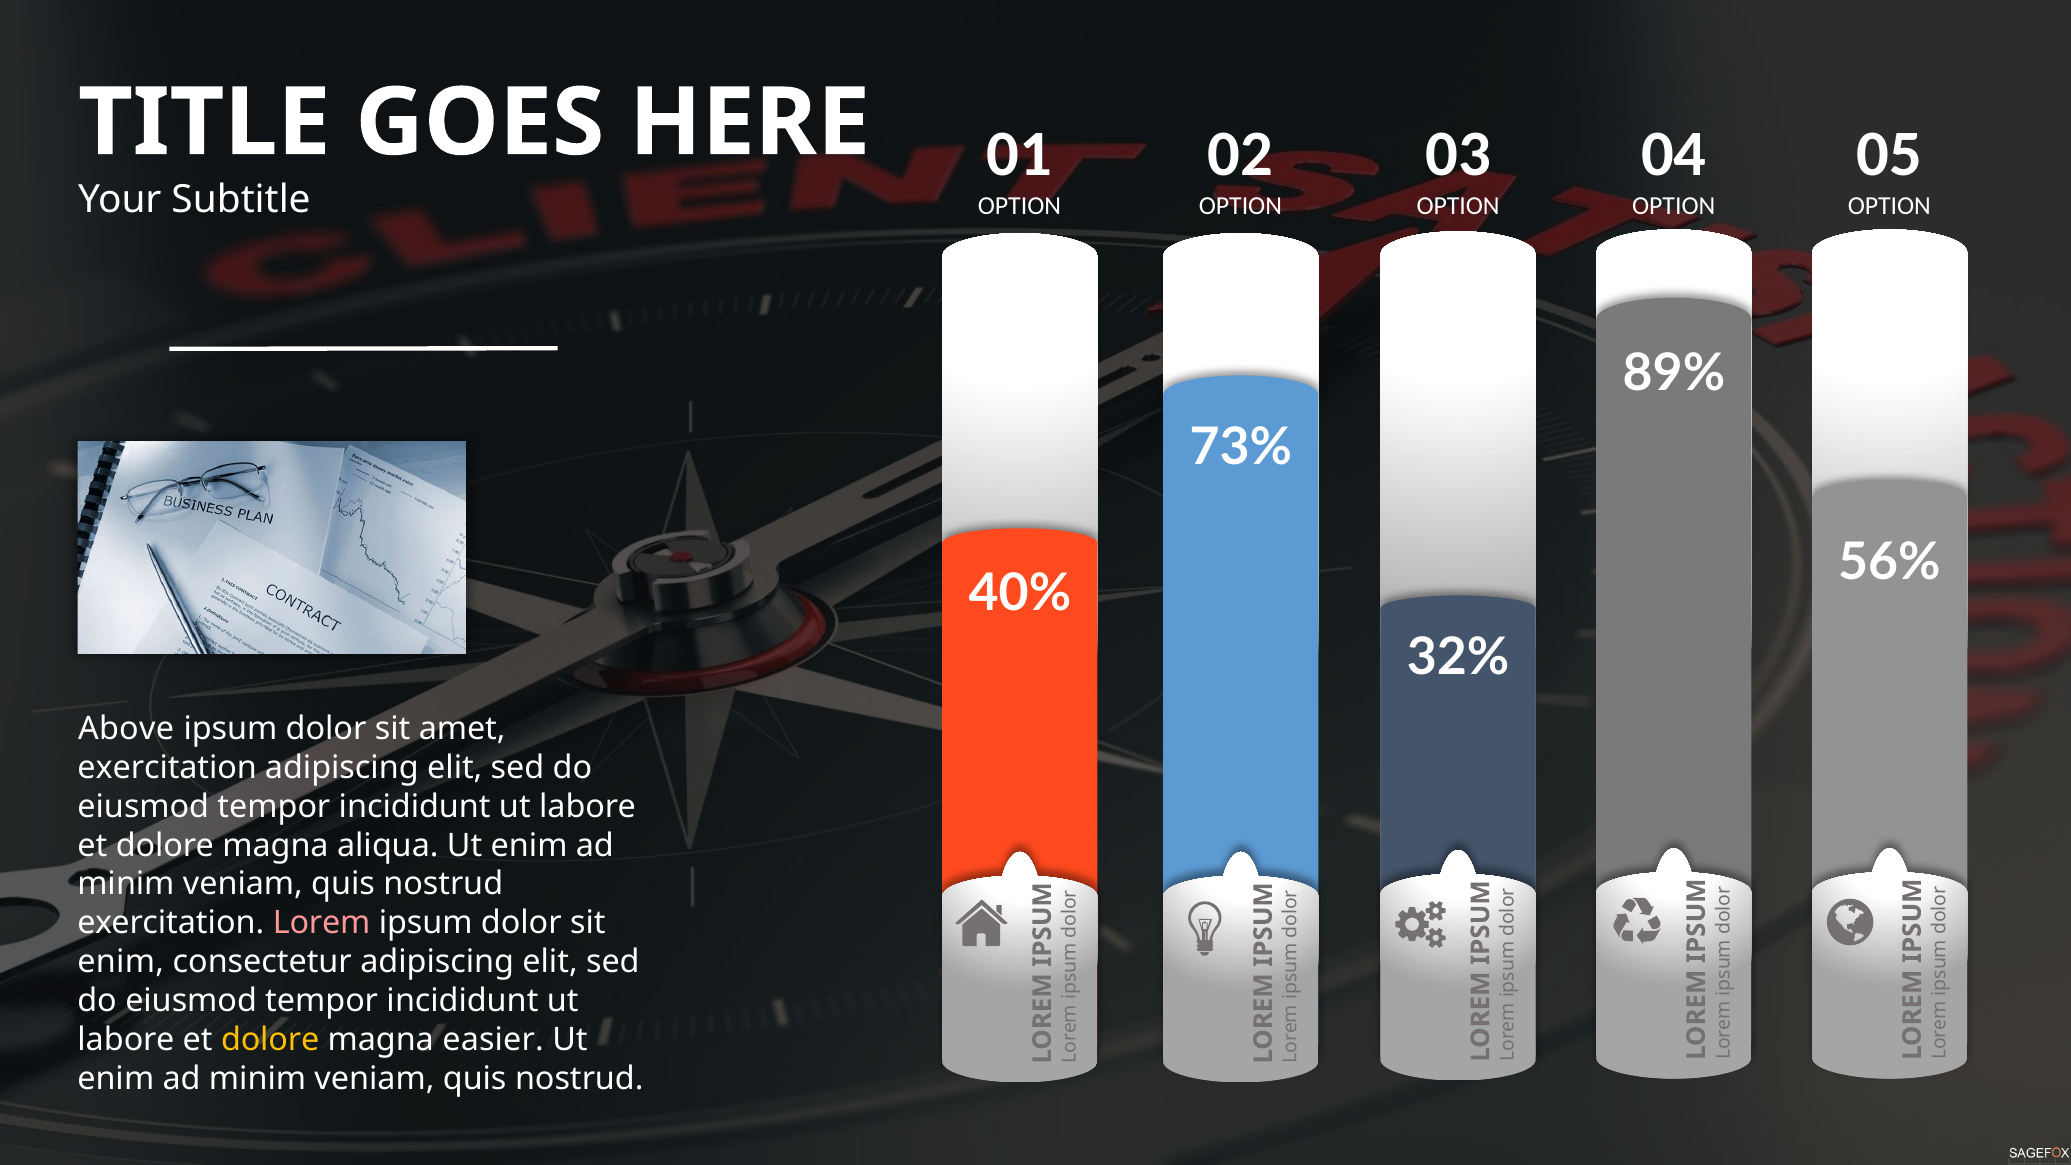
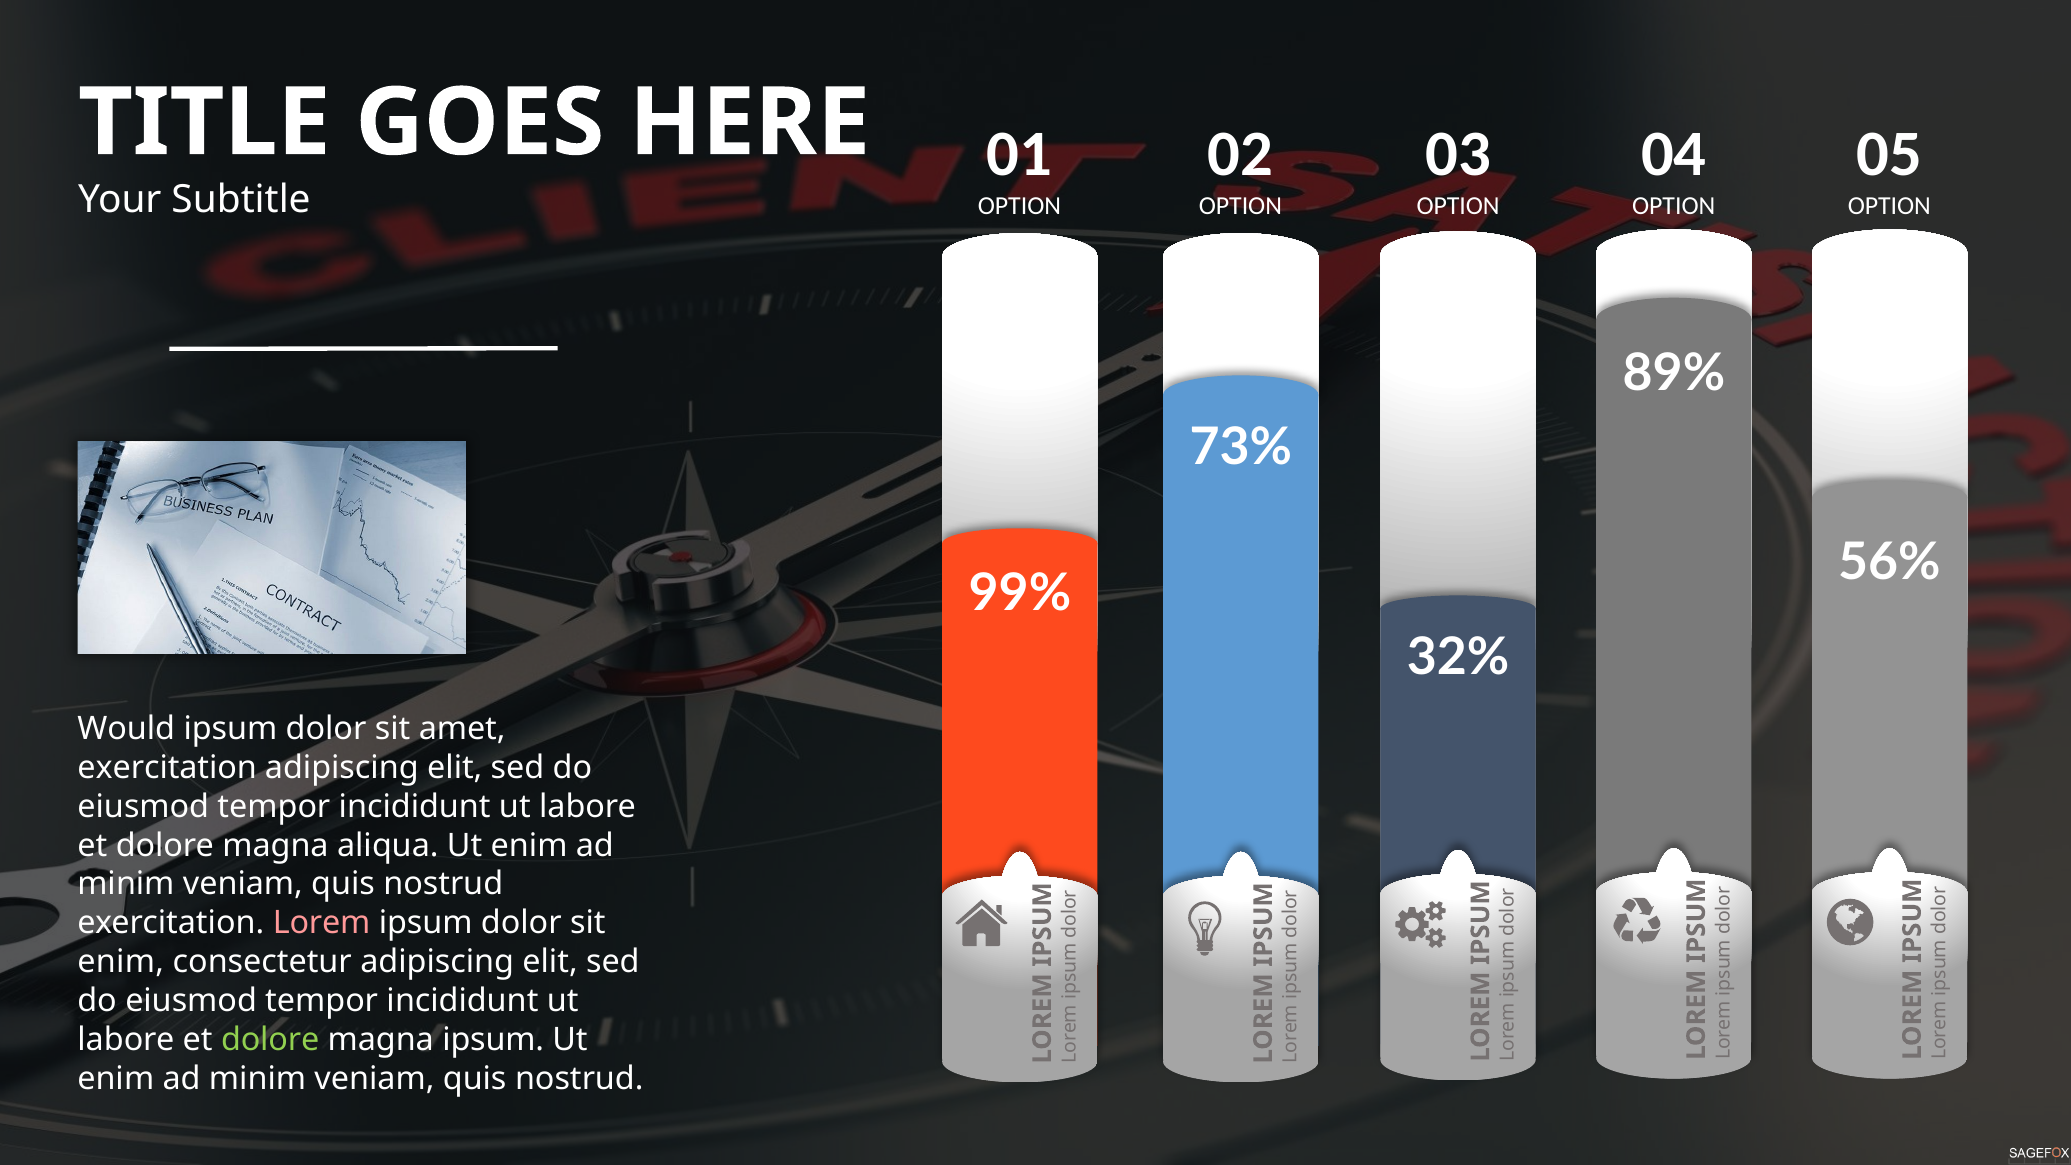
40%: 40% -> 99% (1020, 593)
Above: Above -> Would (126, 729)
dolore colour: yellow -> light green (270, 1040)
magna easier: easier -> ipsum (493, 1040)
